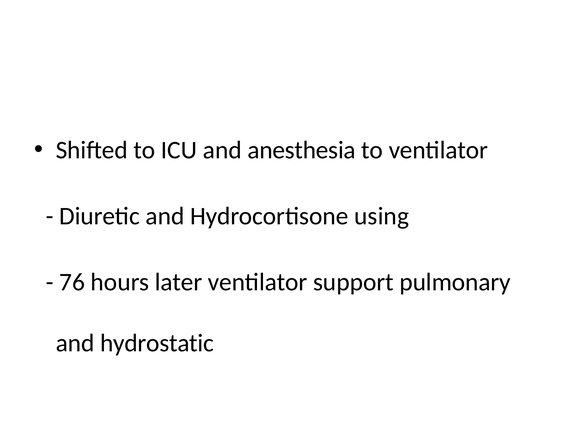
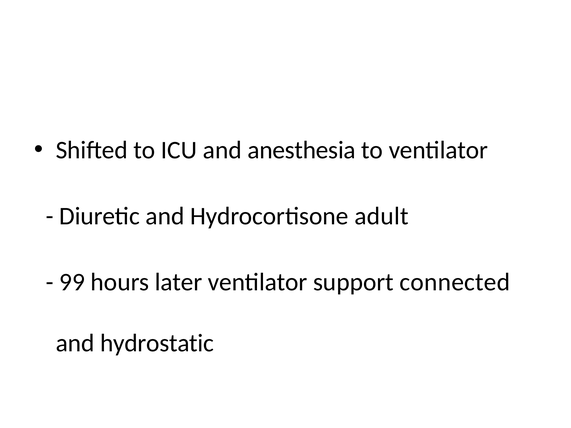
using: using -> adult (382, 216)
76: 76 -> 99 (72, 282)
pulmonary: pulmonary -> connected (455, 282)
